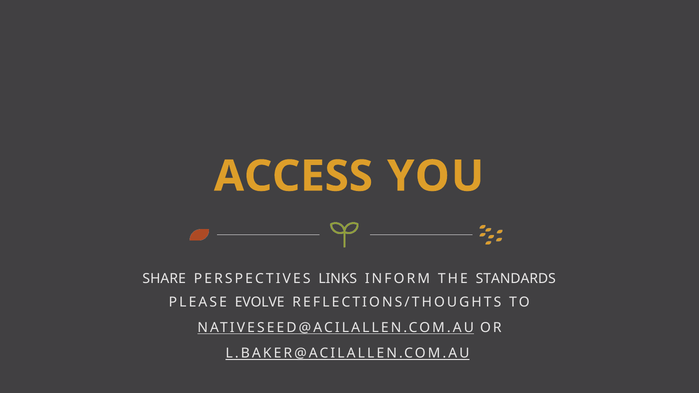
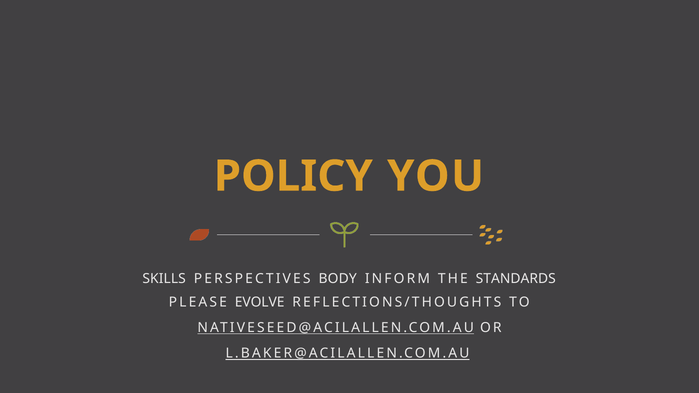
ACCESS: ACCESS -> POLICY (293, 176)
SHARE: SHARE -> SKILLS (164, 279)
LINKS: LINKS -> BODY (338, 279)
